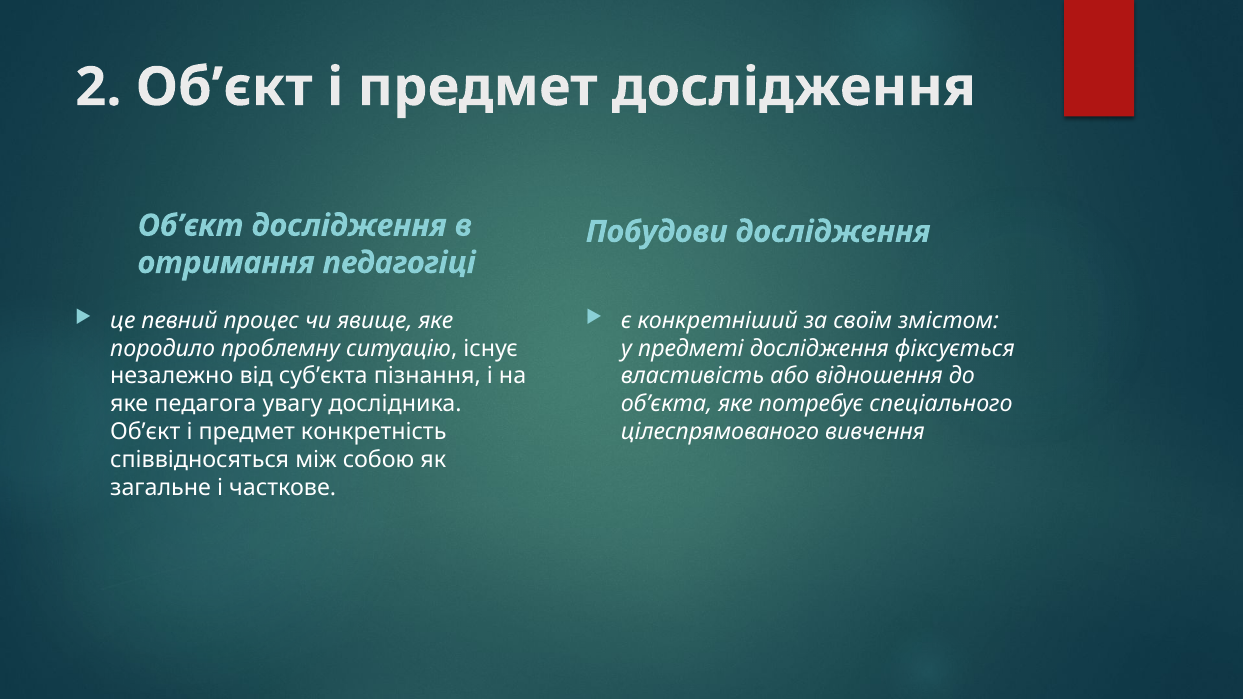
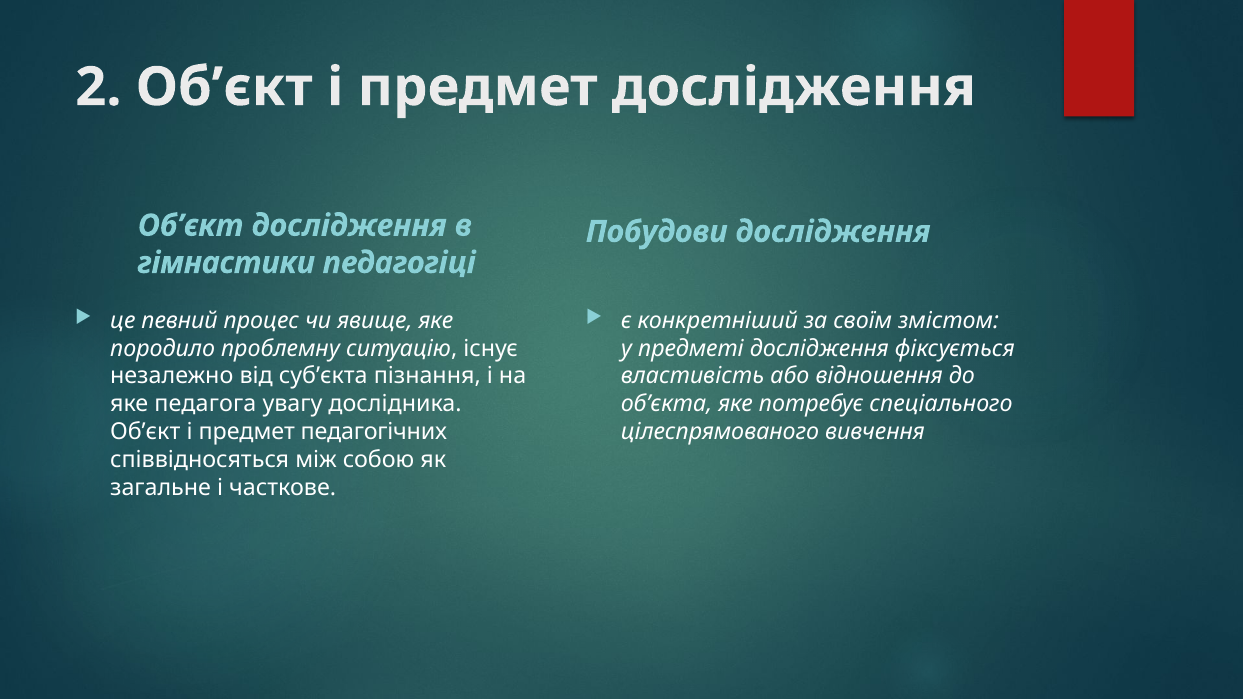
отримання: отримання -> гімнастики (226, 263)
конкретність: конкретність -> педагогічних (374, 432)
